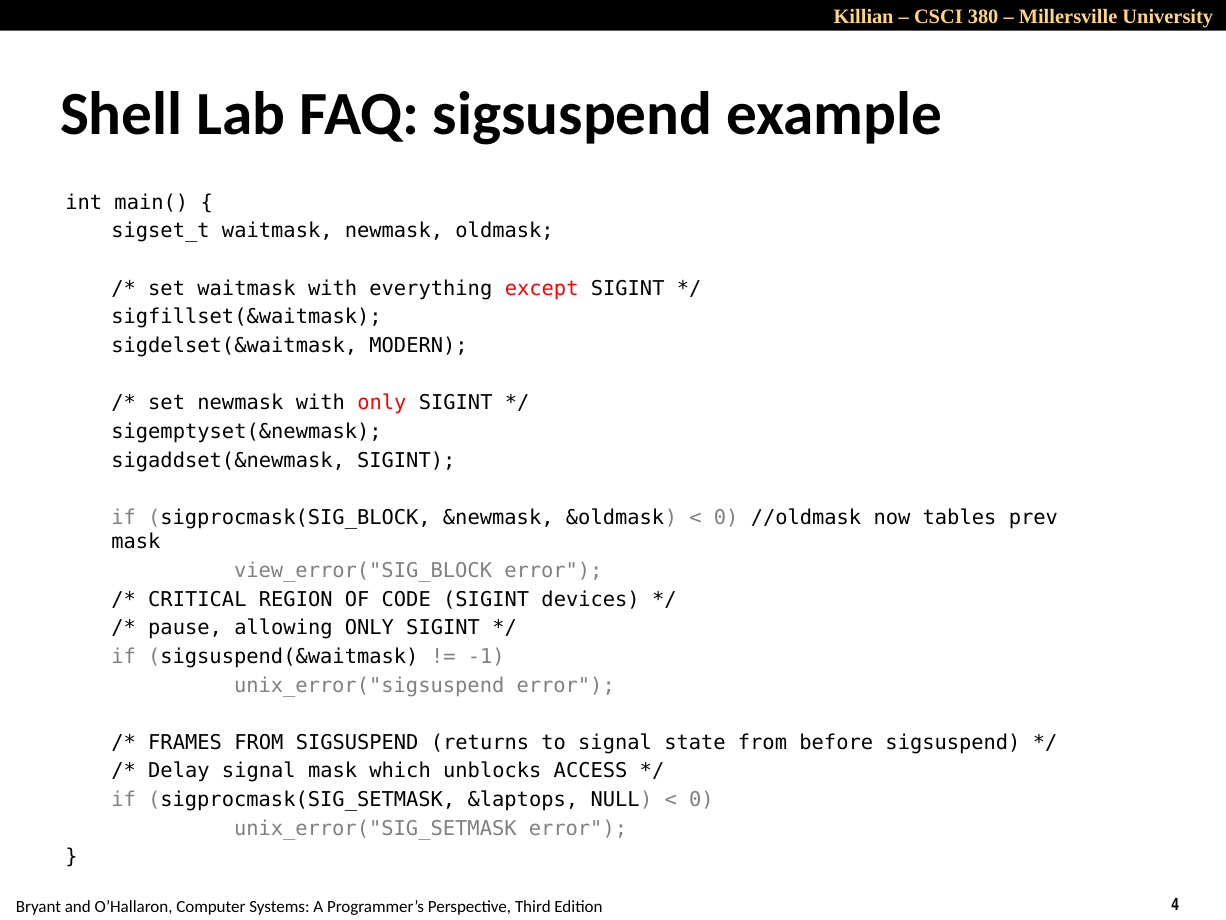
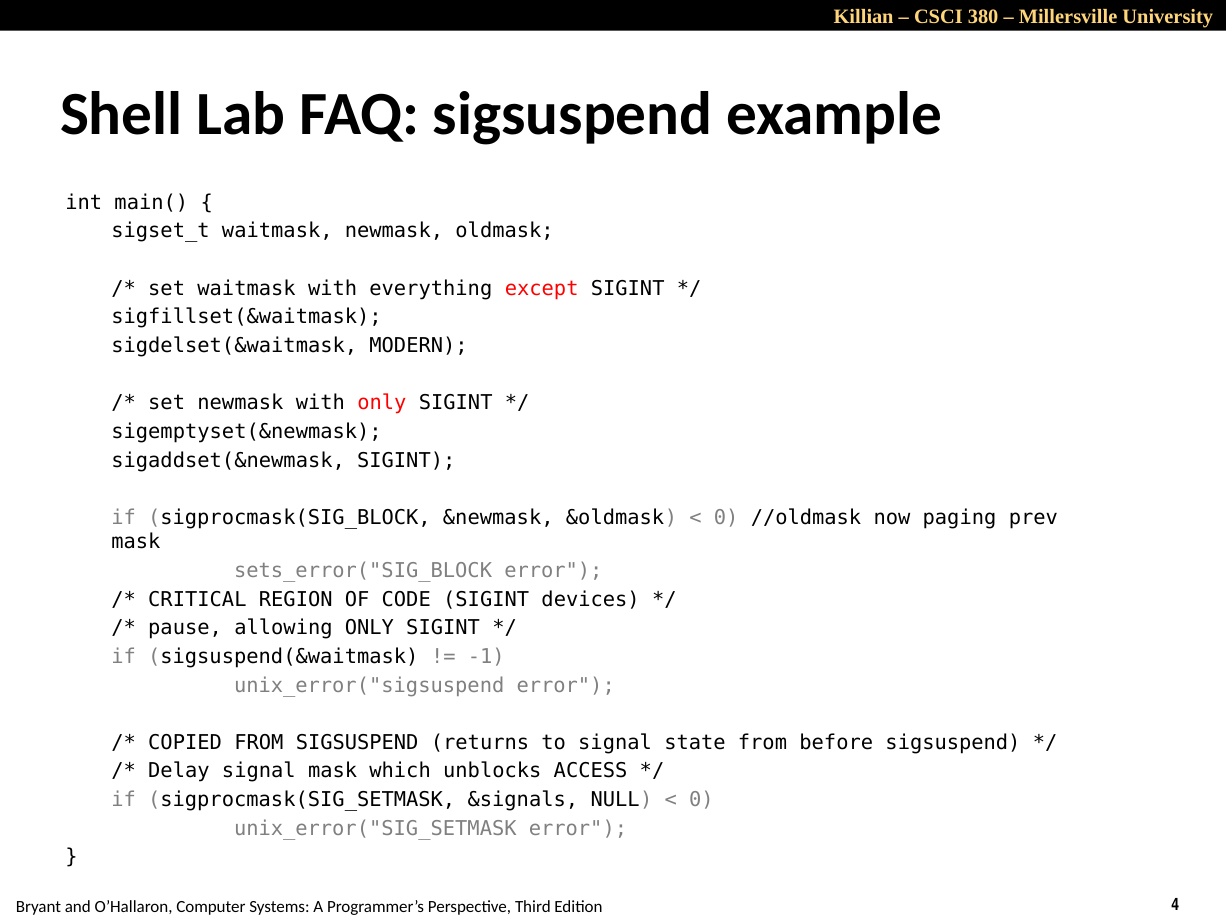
tables: tables -> paging (960, 517)
view_error("SIG_BLOCK: view_error("SIG_BLOCK -> sets_error("SIG_BLOCK (363, 570)
FRAMES: FRAMES -> COPIED (185, 742)
&laptops: &laptops -> &signals (523, 799)
